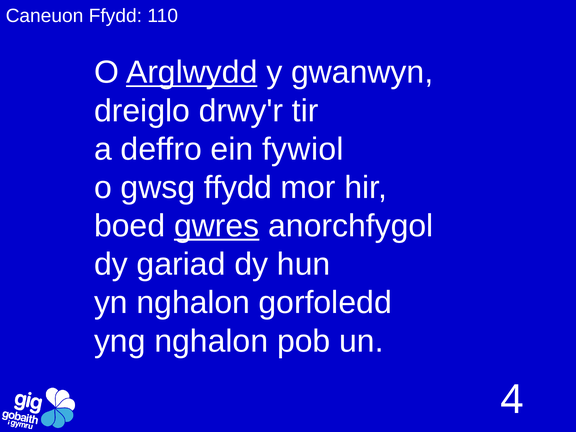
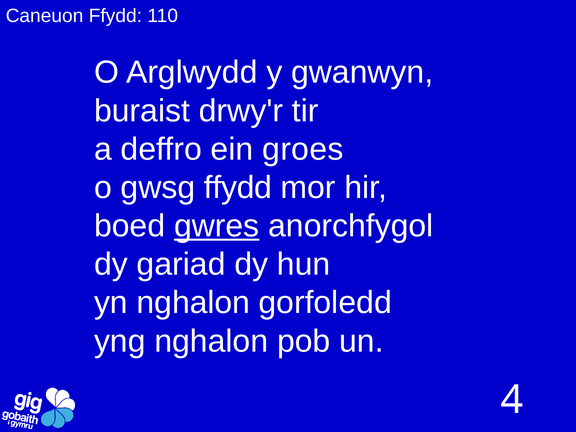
Arglwydd underline: present -> none (192, 72)
dreiglo: dreiglo -> buraist (142, 111)
fywiol: fywiol -> groes (303, 149)
